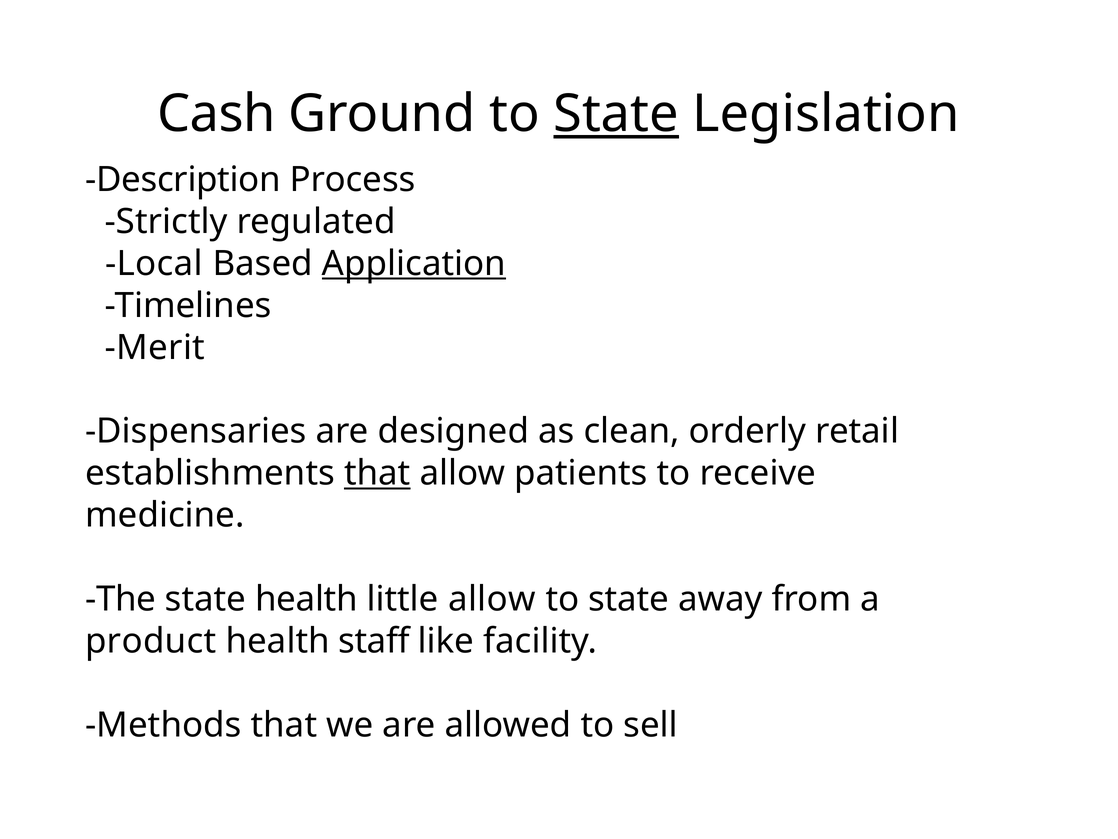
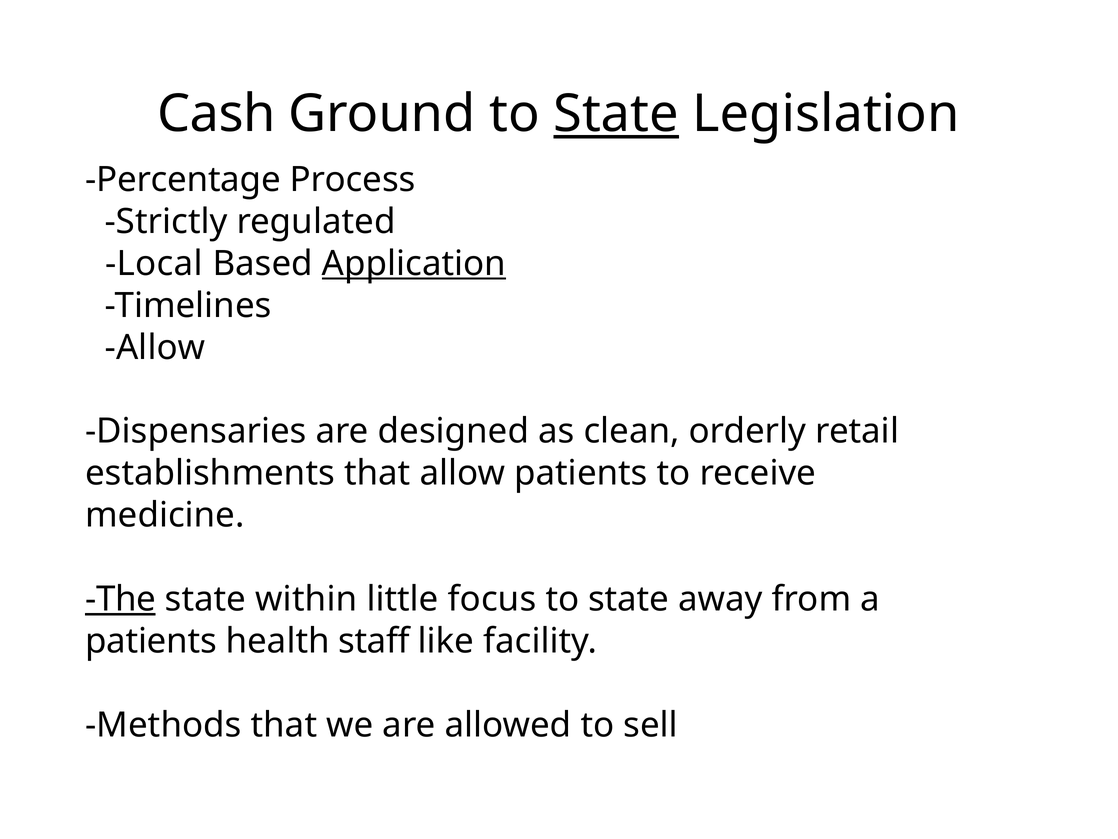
Description: Description -> Percentage (183, 180)
Merit: Merit -> Allow (155, 347)
that underline: present -> none (377, 473)
The underline: none -> present (121, 599)
state health: health -> within (306, 599)
little allow: allow -> focus (492, 599)
product: product -> patients (151, 641)
